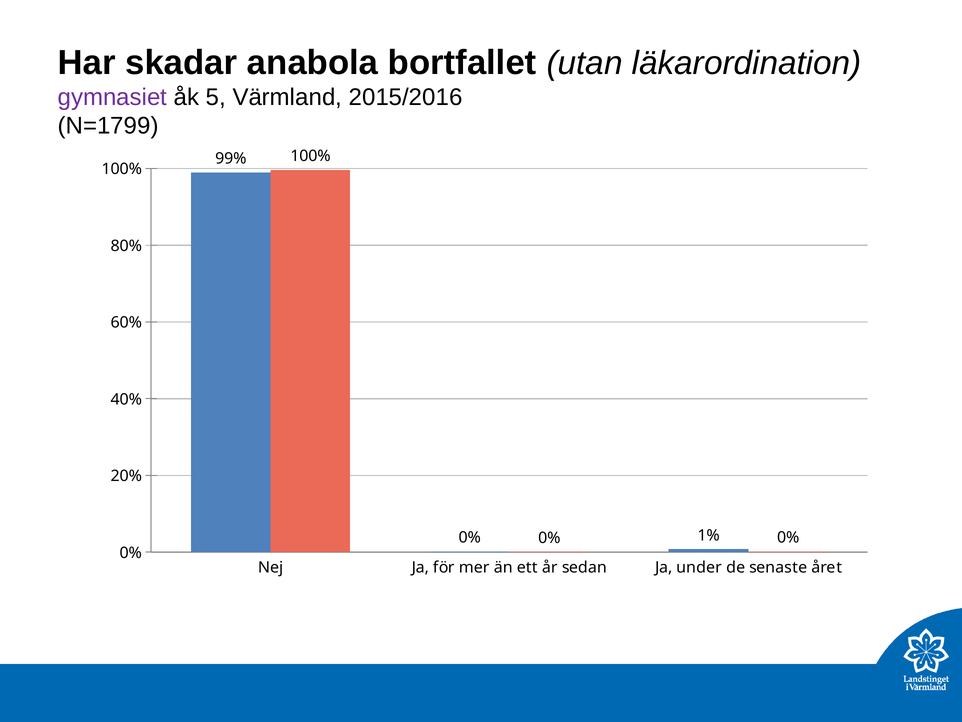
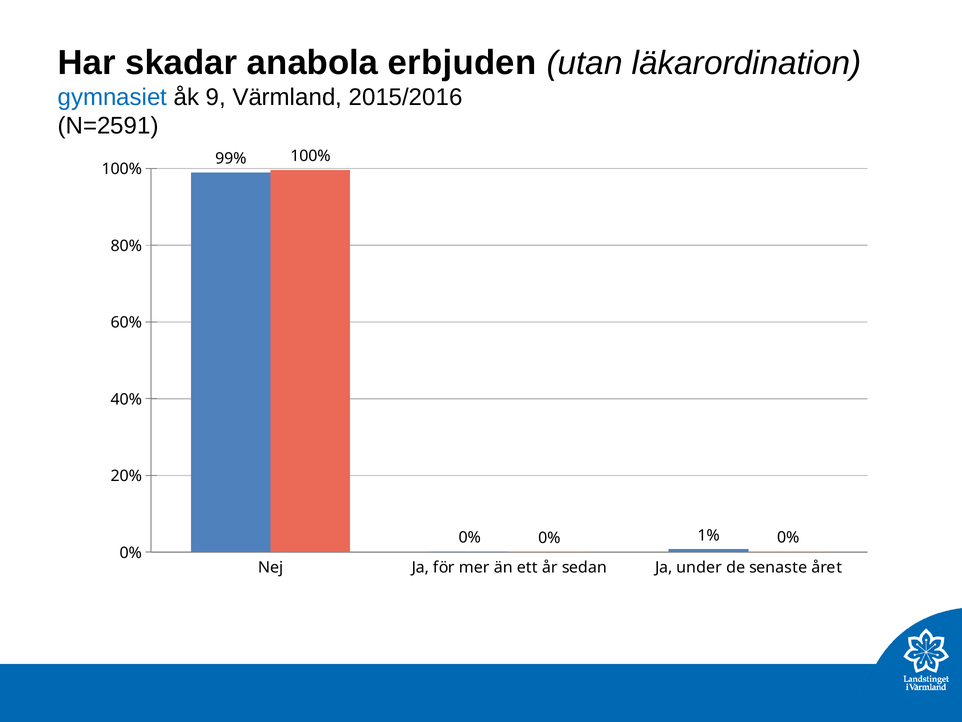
bortfallet: bortfallet -> erbjuden (462, 63)
gymnasiet colour: purple -> blue (112, 97)
5: 5 -> 9 (216, 97)
N=1799: N=1799 -> N=2591 (108, 126)
